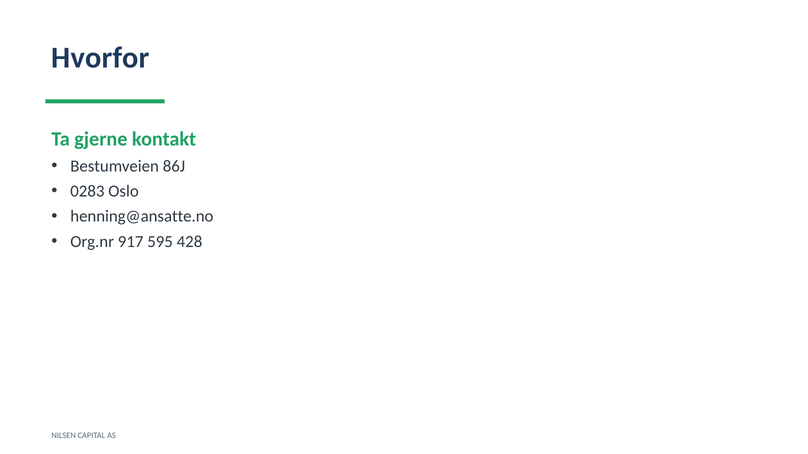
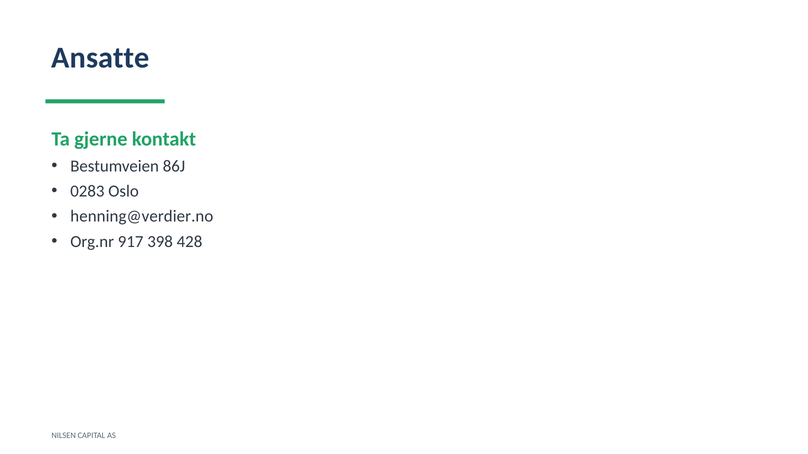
Hvorfor: Hvorfor -> Ansatte (101, 58)
henning@ansatte.no: henning@ansatte.no -> henning@verdier.no (142, 217)
595: 595 -> 398 (160, 242)
